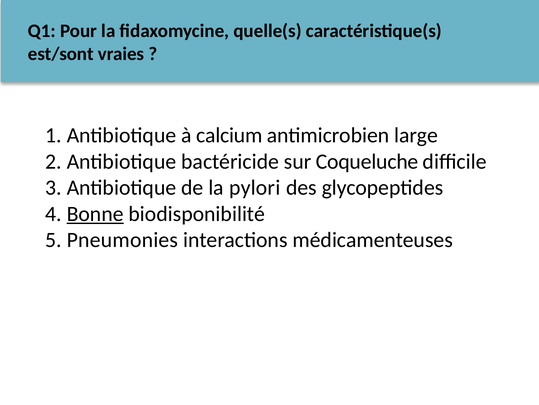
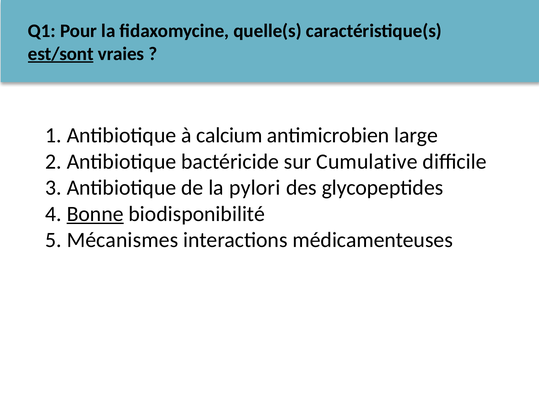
est/sont underline: none -> present (61, 54)
Coqueluche: Coqueluche -> Cumulative (367, 161)
Pneumonies: Pneumonies -> Mécanismes (122, 239)
